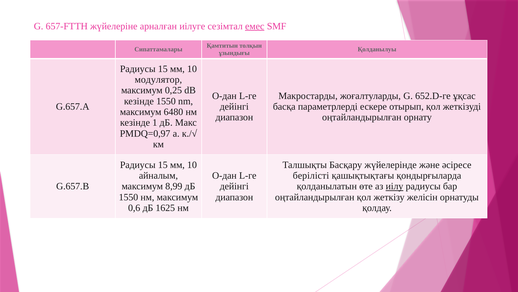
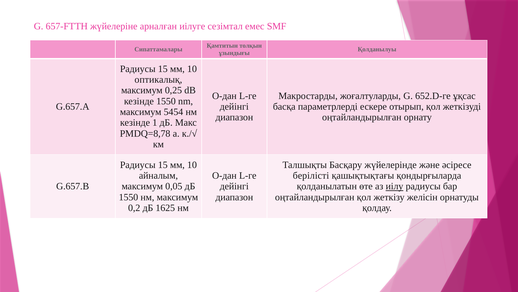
емес underline: present -> none (255, 26)
модулятор: модулятор -> оптикалық (158, 79)
6480: 6480 -> 5454 (173, 112)
PMDQ=0,97: PMDQ=0,97 -> PMDQ=8,78 (145, 133)
8,99: 8,99 -> 0,05 (174, 186)
0,6: 0,6 -> 0,2 (134, 207)
